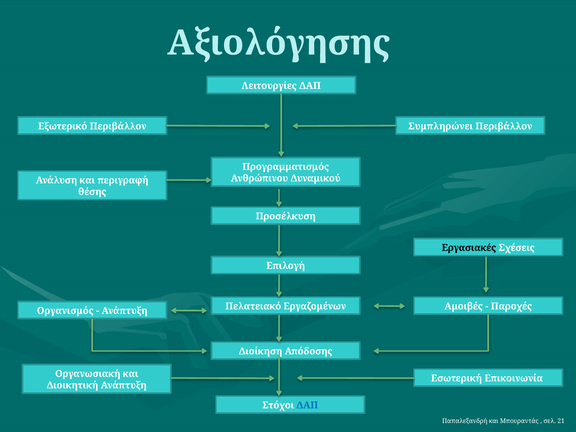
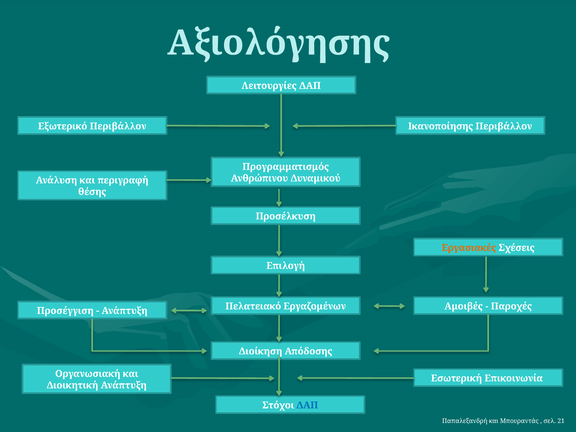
Συμπληρώνει: Συμπληρώνει -> Ικανοποίησης (441, 126)
Εργασιακές colour: black -> orange (469, 248)
Οργανισμός: Οργανισμός -> Προσέγγιση (65, 311)
